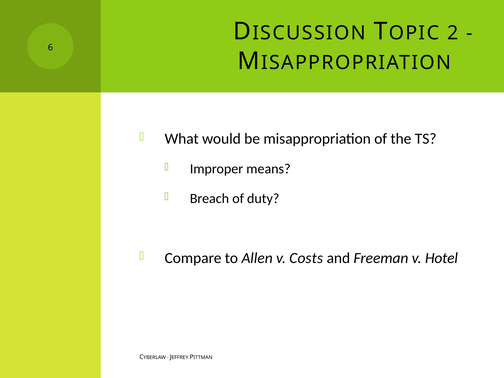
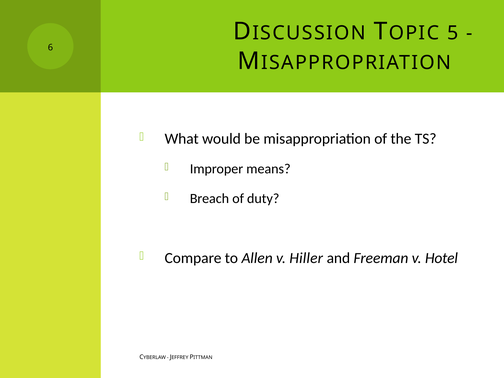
2: 2 -> 5 (453, 33)
Costs: Costs -> Hiller (306, 258)
